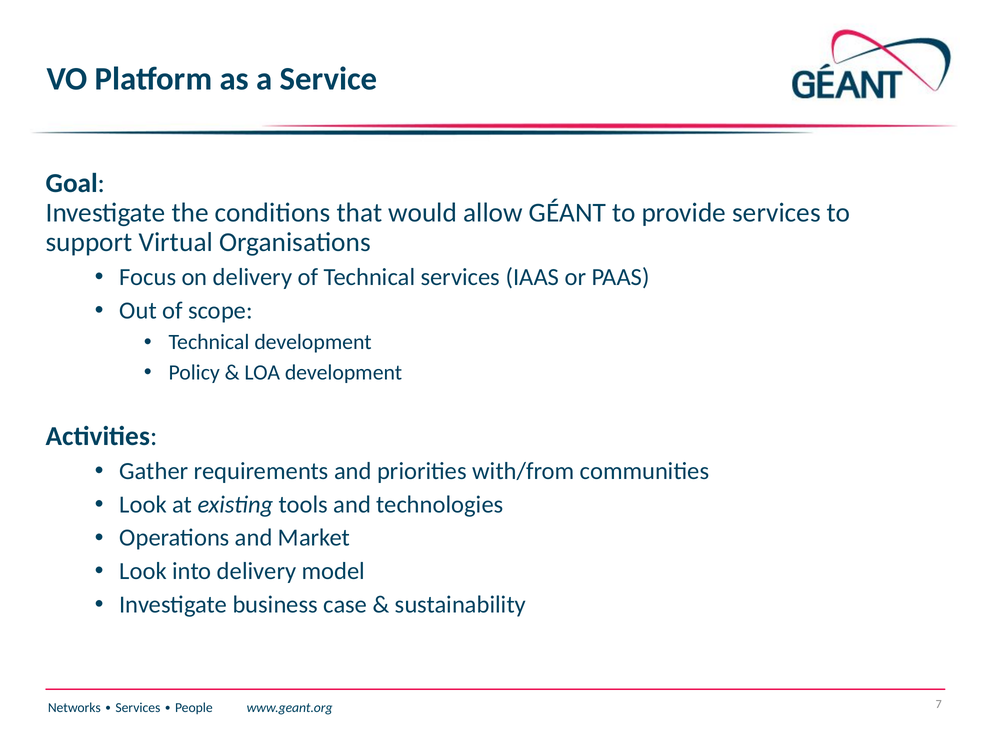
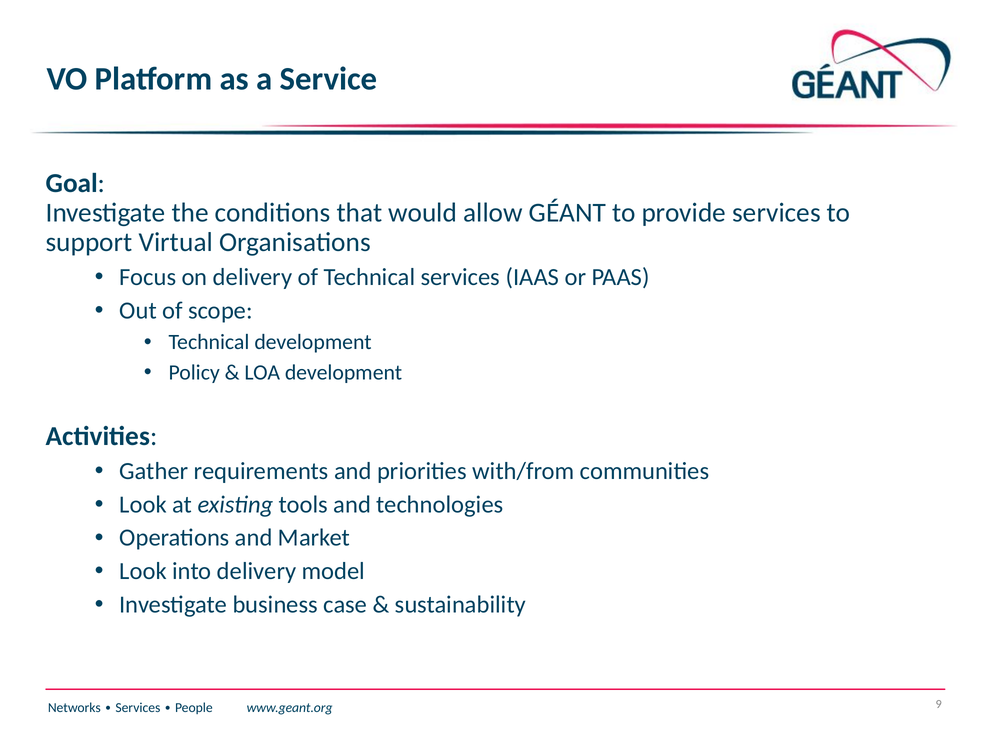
7: 7 -> 9 (939, 704)
